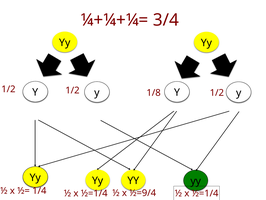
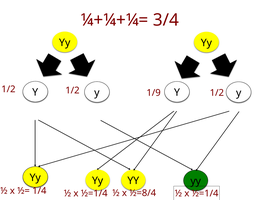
1/8: 1/8 -> 1/9 (154, 93)
½=9/4: ½=9/4 -> ½=8/4 (143, 193)
